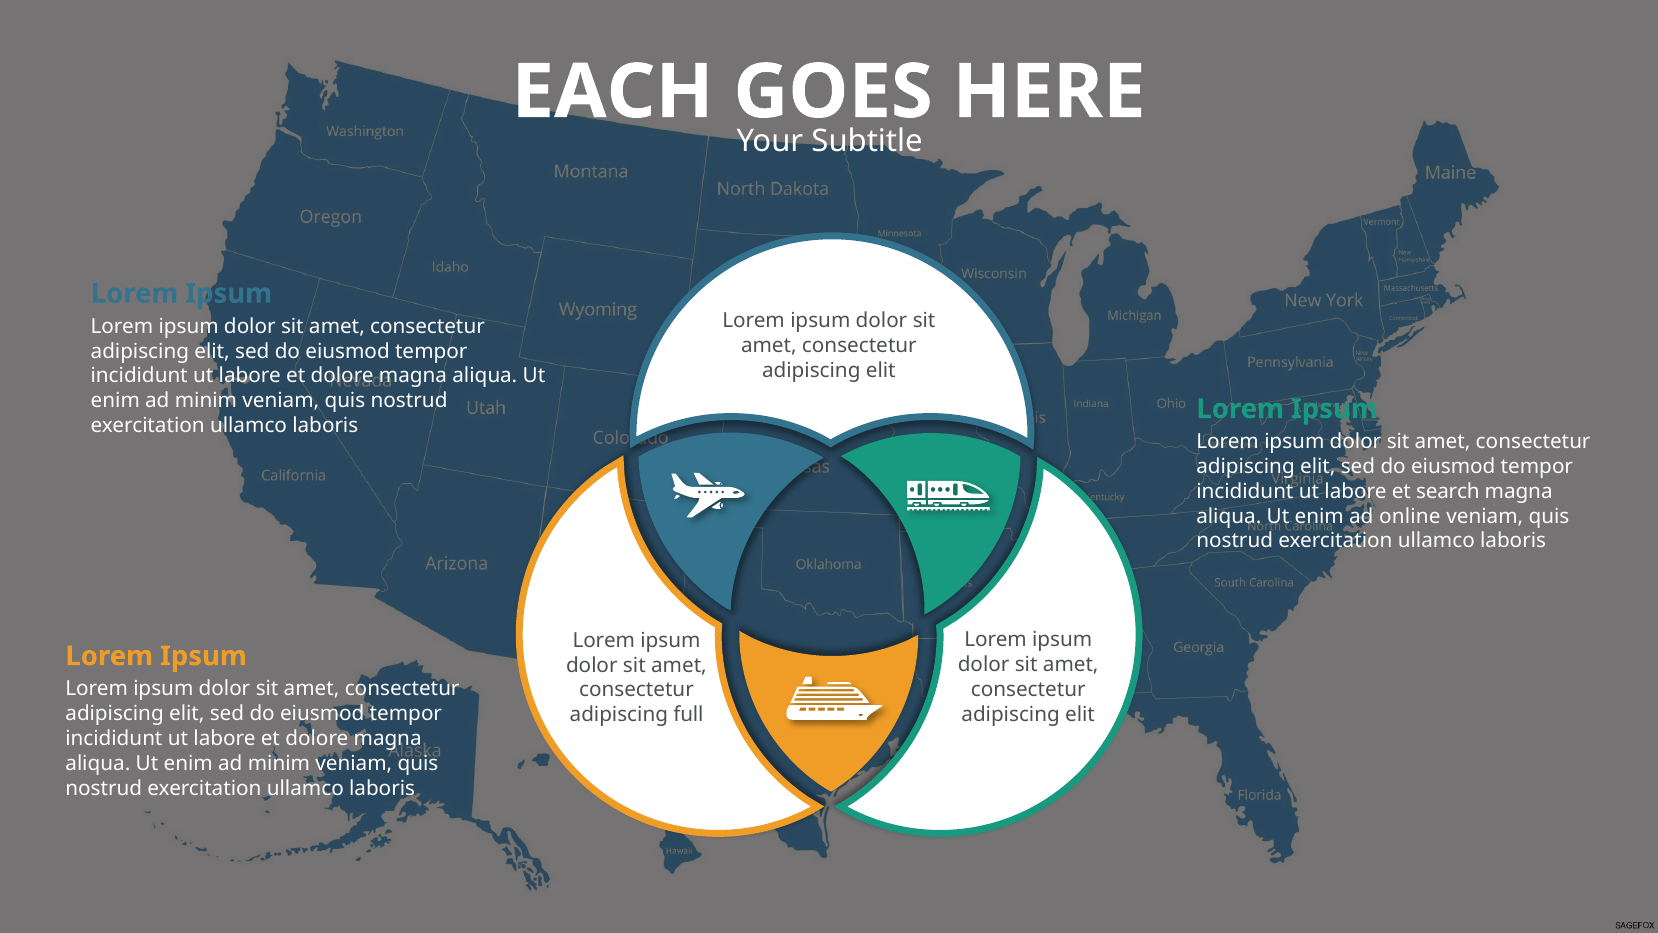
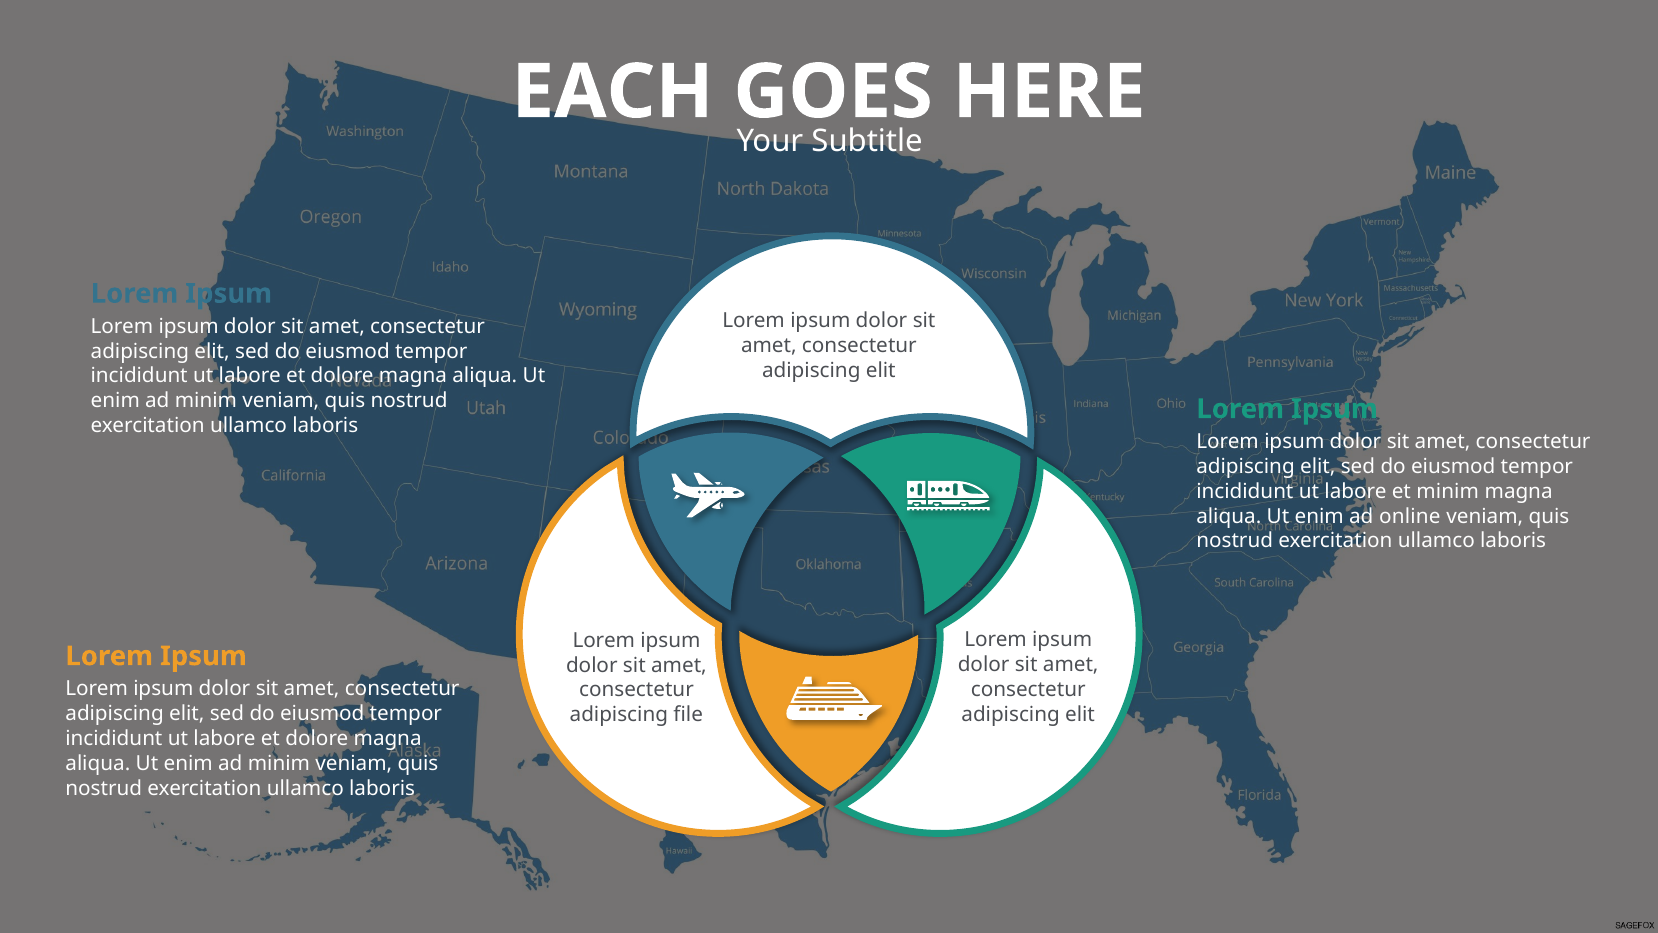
et search: search -> minim (1448, 491)
full: full -> file (688, 715)
